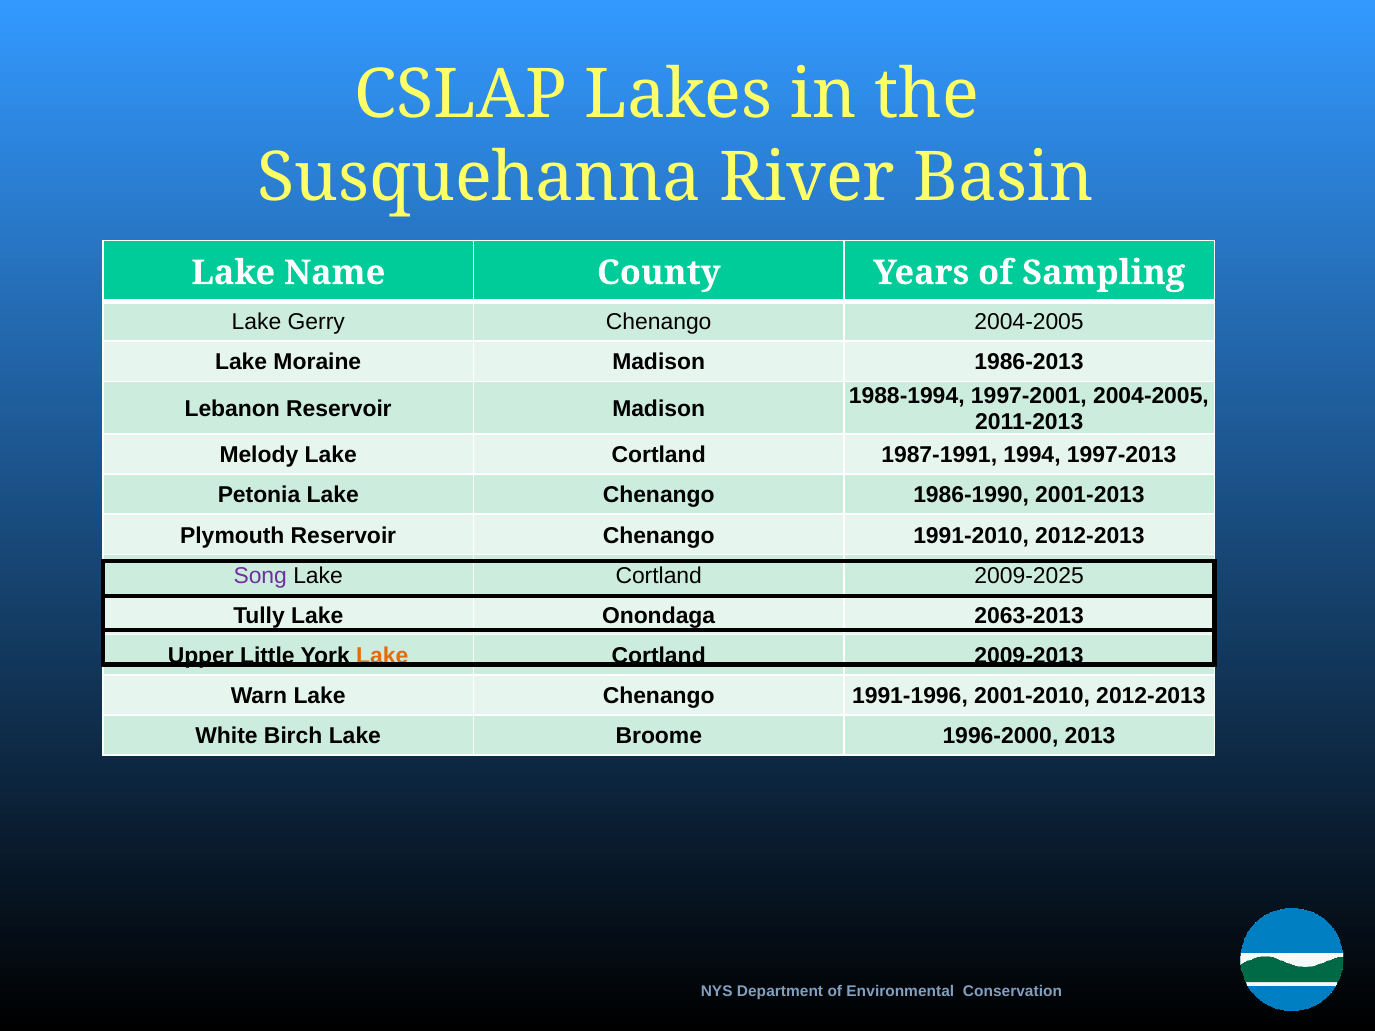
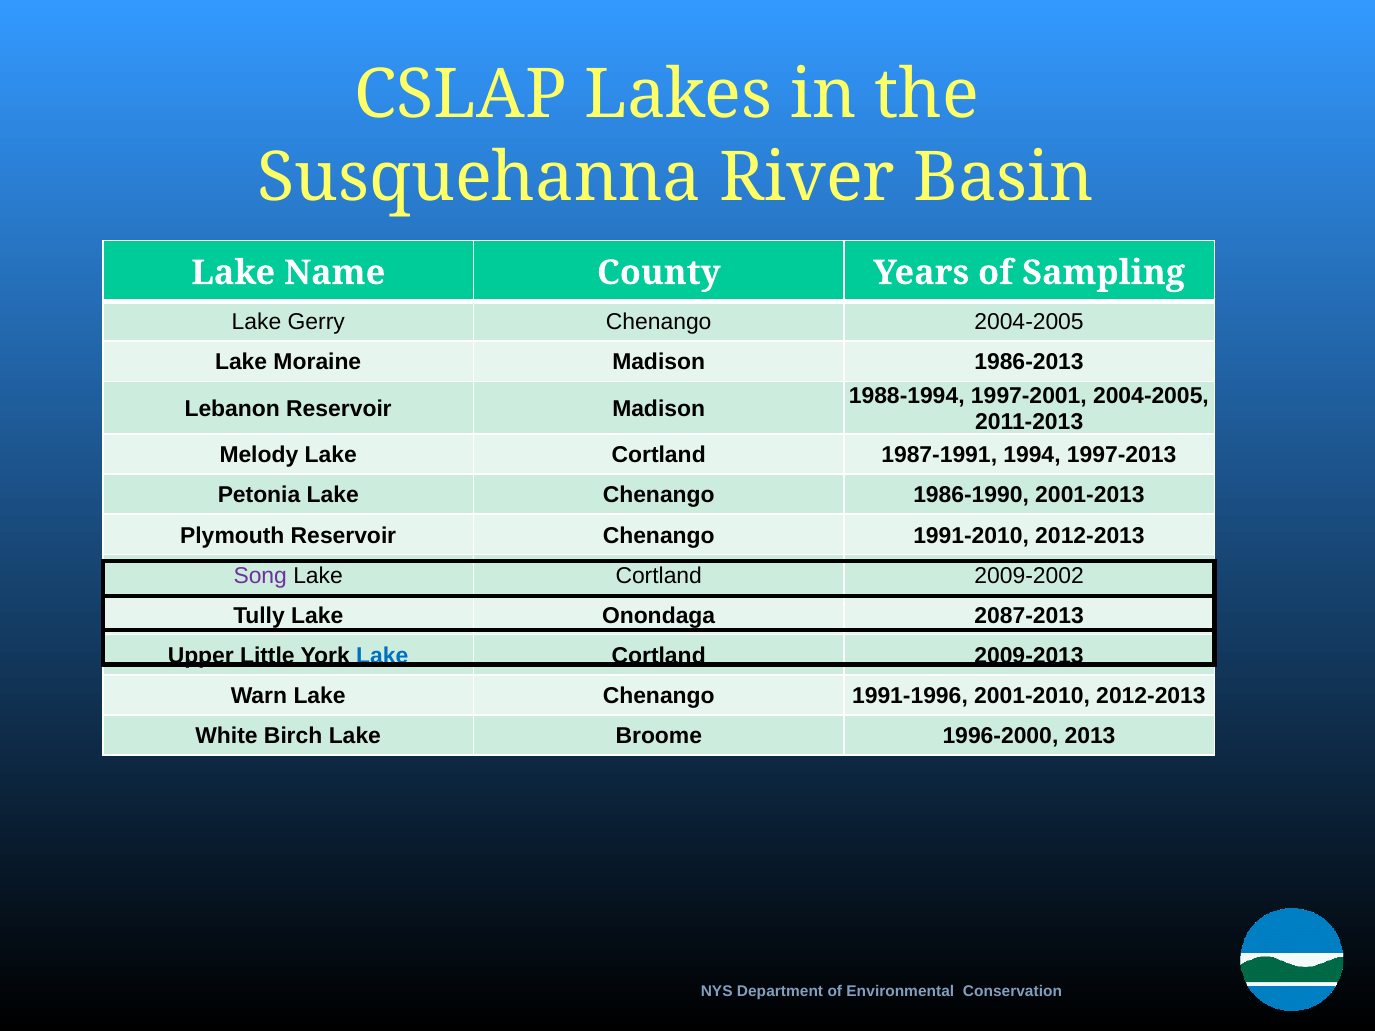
2009-2025: 2009-2025 -> 2009-2002 (1029, 576)
2063-2013: 2063-2013 -> 2087-2013 (1029, 616)
Lake colour: orange -> blue (382, 656)
